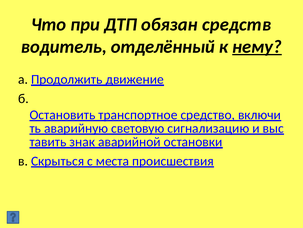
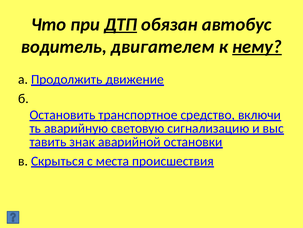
ДТП underline: none -> present (121, 24)
средств: средств -> автобус (237, 24)
отделённый: отделённый -> двигателем (163, 47)
